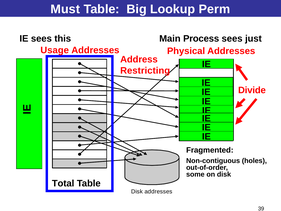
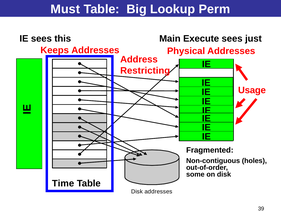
Process: Process -> Execute (201, 38)
Usage: Usage -> Keeps (55, 50)
Divide: Divide -> Usage (252, 90)
Total: Total -> Time (63, 183)
